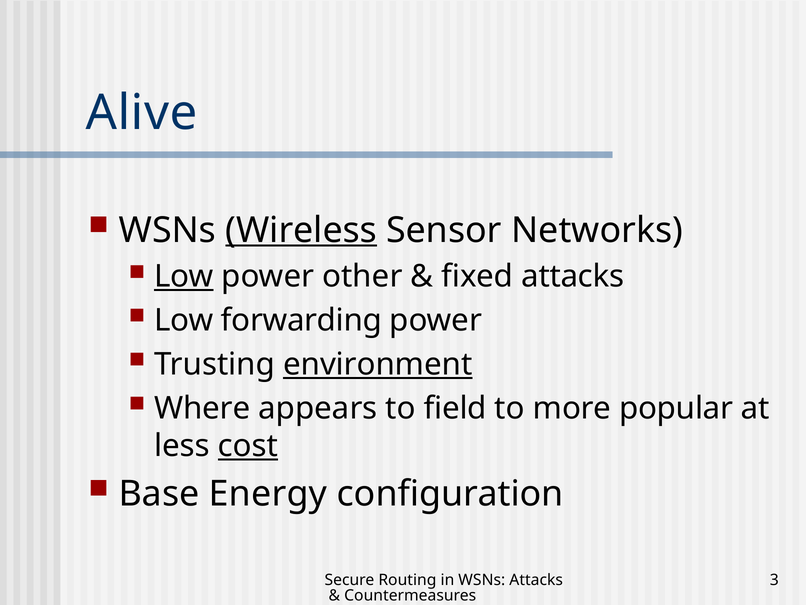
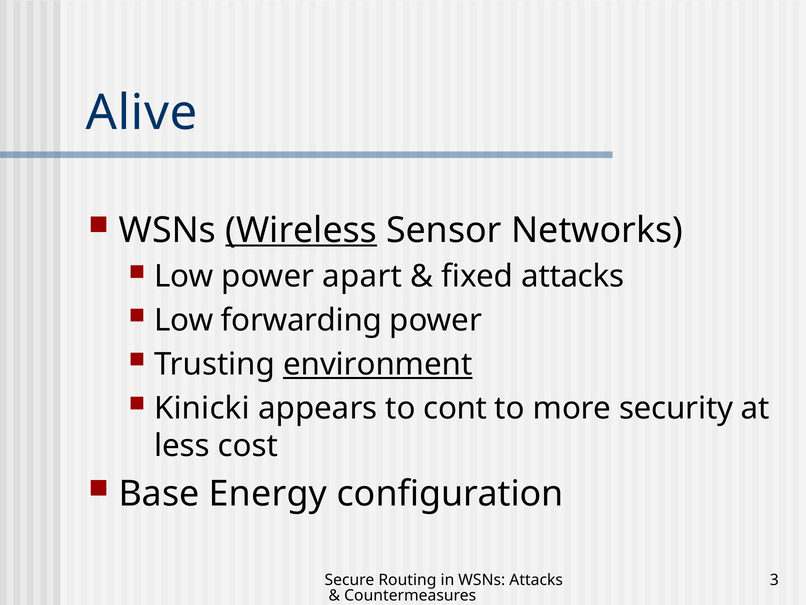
Low underline: present -> none (184, 276)
other: other -> apart (362, 276)
Where: Where -> Kinicki (202, 408)
field: field -> cont (455, 408)
popular: popular -> security (676, 408)
cost underline: present -> none (248, 446)
